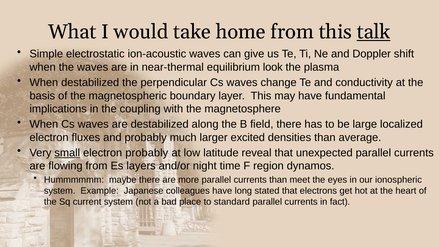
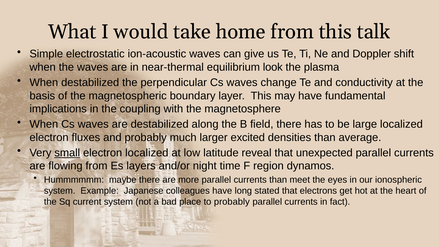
talk underline: present -> none (374, 32)
electron probably: probably -> localized (147, 153)
to standard: standard -> probably (232, 202)
